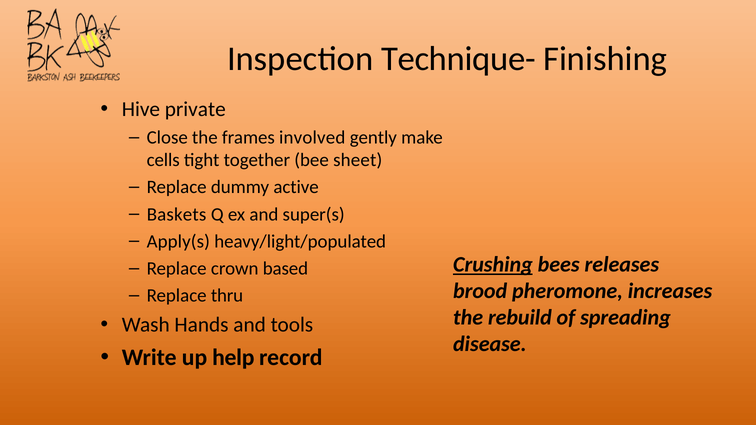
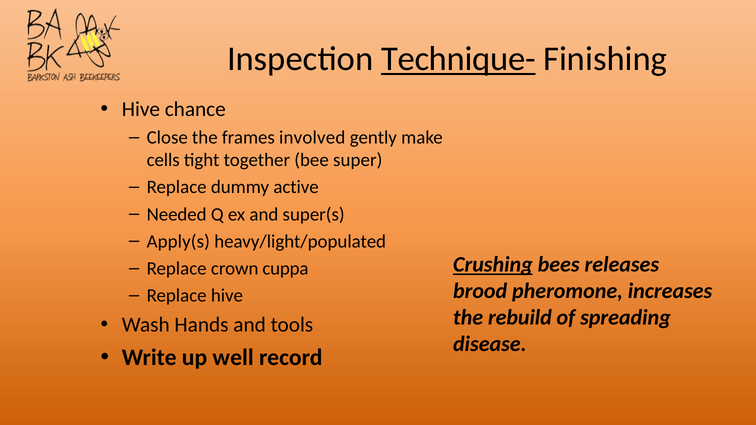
Technique- underline: none -> present (458, 59)
private: private -> chance (195, 109)
sheet: sheet -> super (358, 160)
Baskets: Baskets -> Needed (177, 214)
based: based -> cuppa (285, 269)
Replace thru: thru -> hive (227, 296)
help: help -> well (233, 358)
